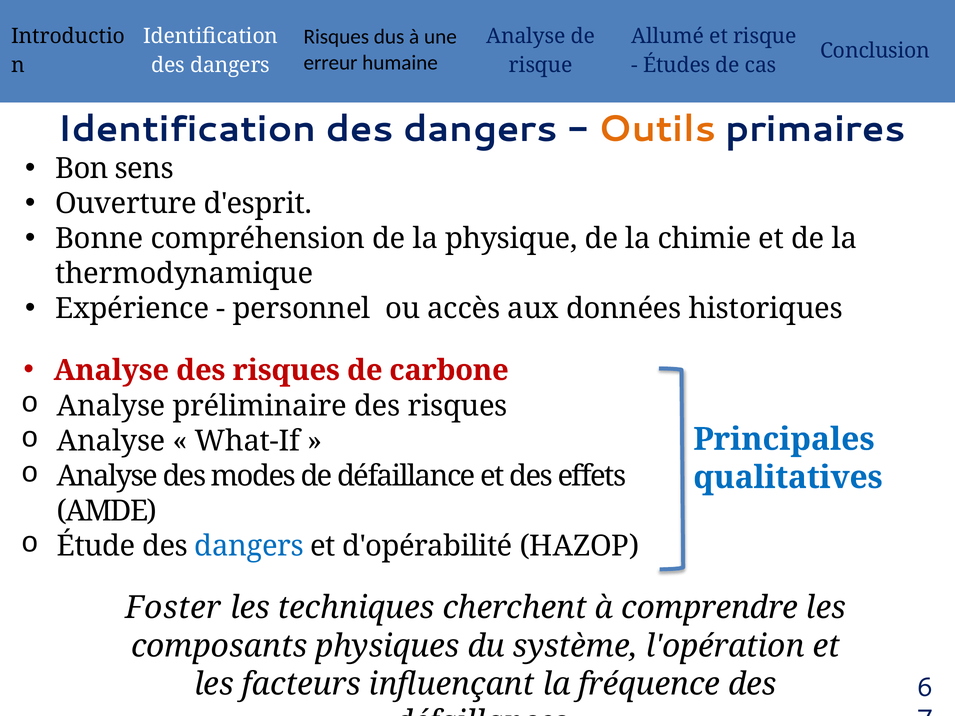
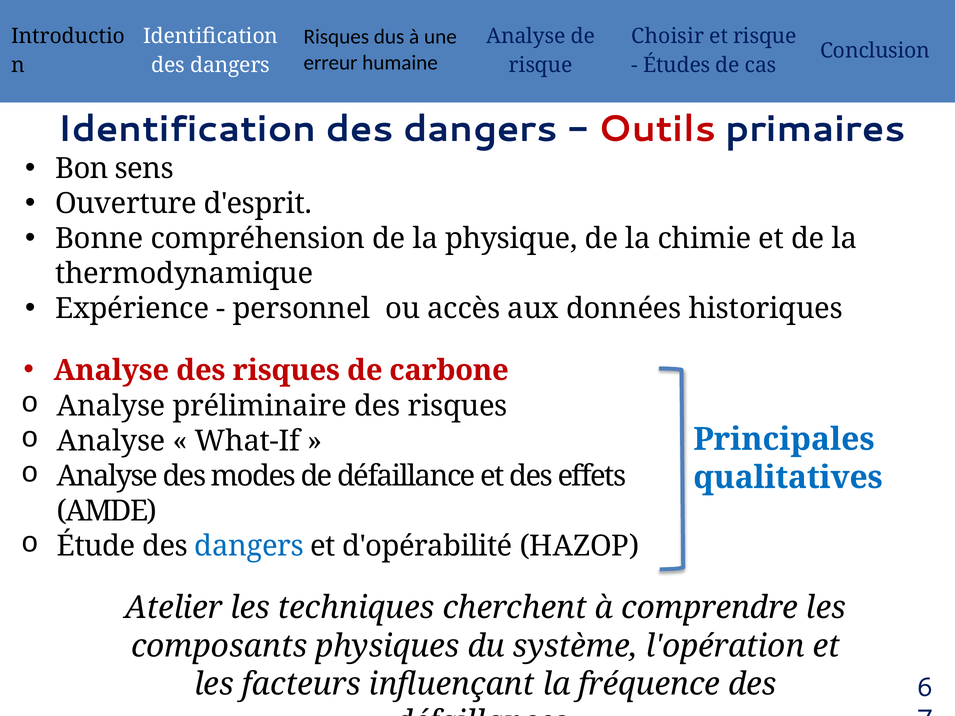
Allumé: Allumé -> Choisir (668, 36)
Outils colour: orange -> red (657, 129)
Foster: Foster -> Atelier (174, 608)
